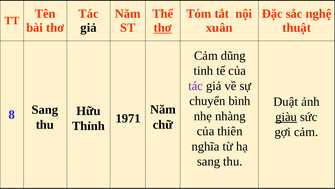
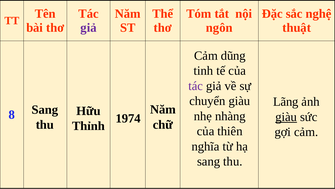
giả colour: black -> purple (89, 28)
thơ underline: present -> none (163, 28)
xuân: xuân -> ngôn (219, 28)
chuyển bình: bình -> giàu (239, 101)
Duật: Duật -> Lãng (286, 101)
1971: 1971 -> 1974 (128, 118)
